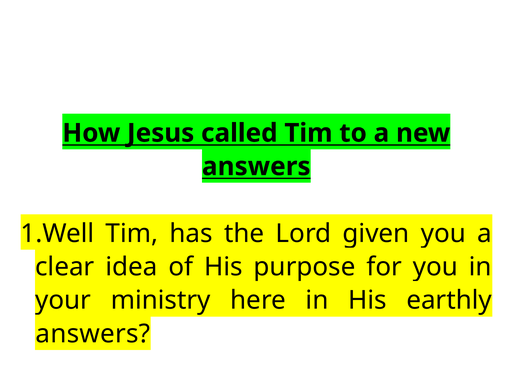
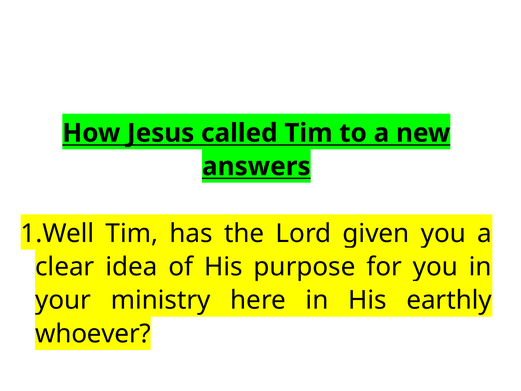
answers: answers -> whoever (93, 334)
